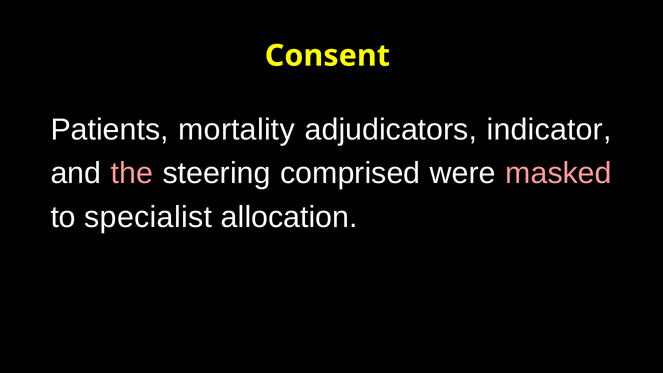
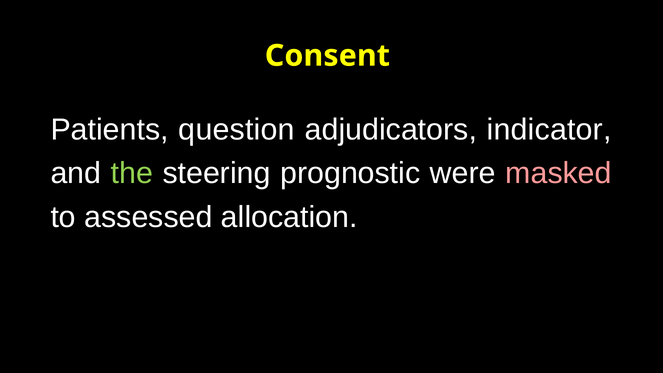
mortality: mortality -> question (237, 129)
the colour: pink -> light green (132, 173)
comprised: comprised -> prognostic (350, 173)
specialist: specialist -> assessed (148, 217)
